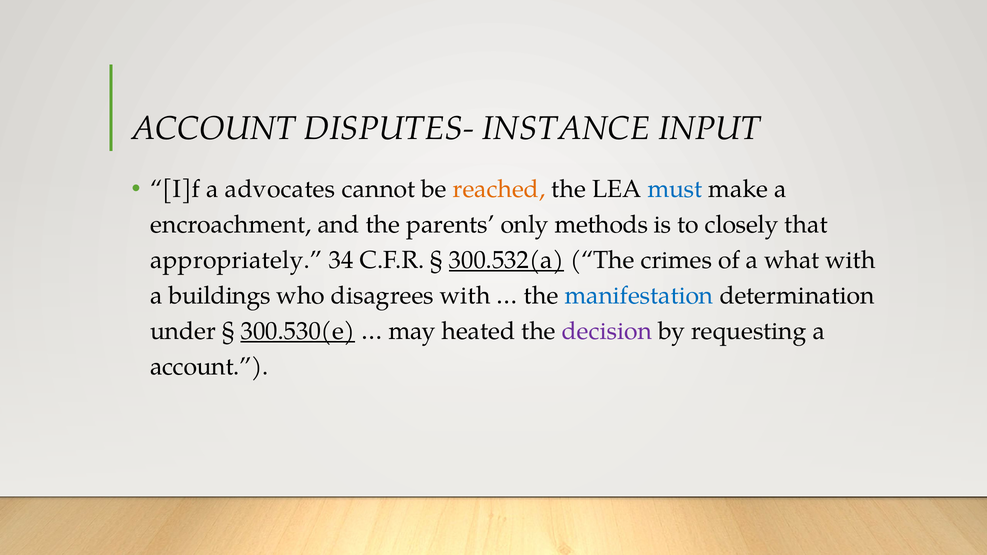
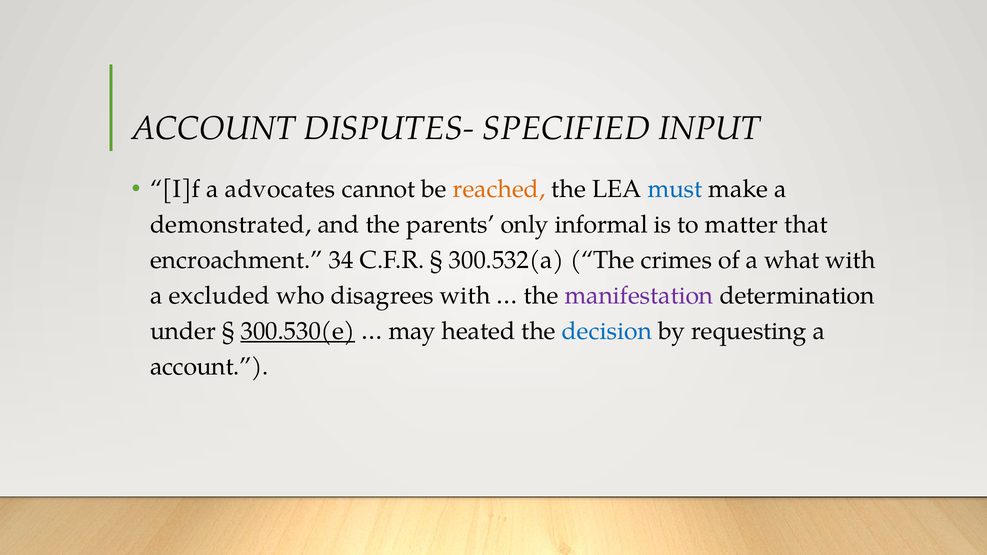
INSTANCE: INSTANCE -> SPECIFIED (566, 128)
encroachment: encroachment -> demonstrated (231, 225)
methods: methods -> informal (601, 225)
closely: closely -> matter (741, 225)
appropriately: appropriately -> encroachment (236, 260)
300.532(a underline: present -> none (506, 260)
buildings: buildings -> excluded (219, 296)
manifestation colour: blue -> purple (639, 296)
decision colour: purple -> blue (607, 331)
